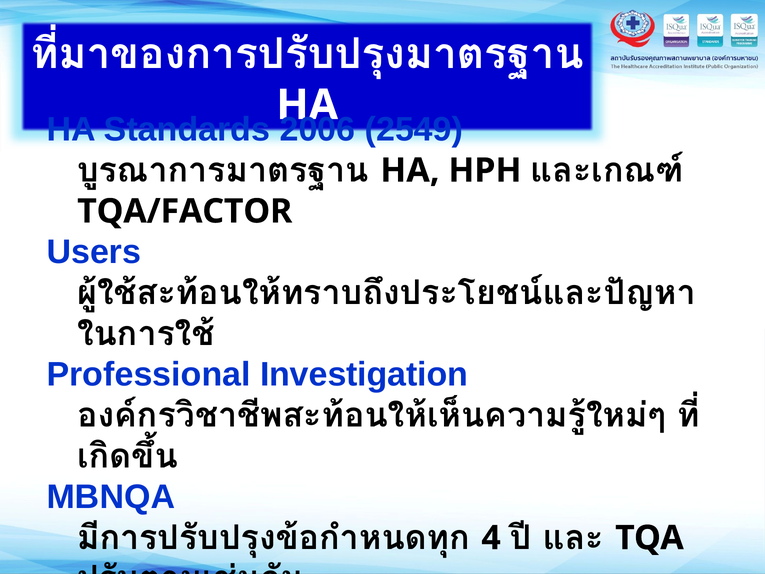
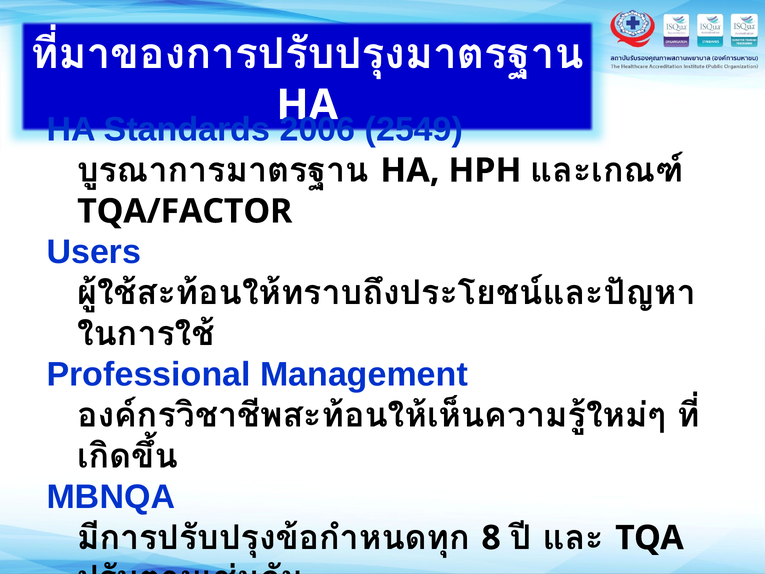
Investigation: Investigation -> Management (364, 374)
4: 4 -> 8 (491, 538)
